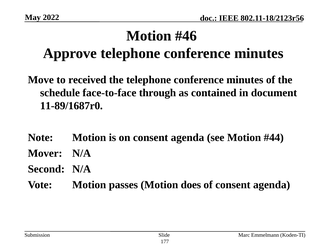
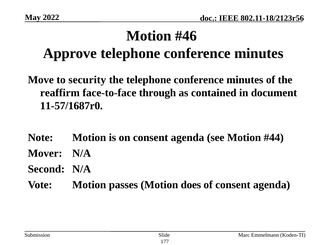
received: received -> security (87, 80)
schedule: schedule -> reaffirm (60, 93)
11-89/1687r0: 11-89/1687r0 -> 11-57/1687r0 (71, 106)
